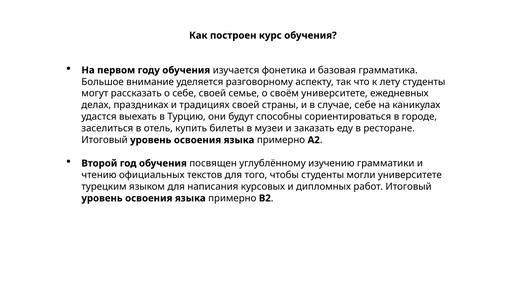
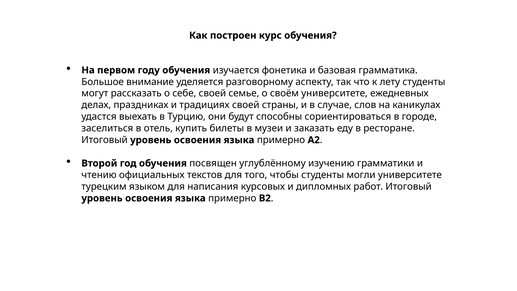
случае себе: себе -> слов (365, 105)
